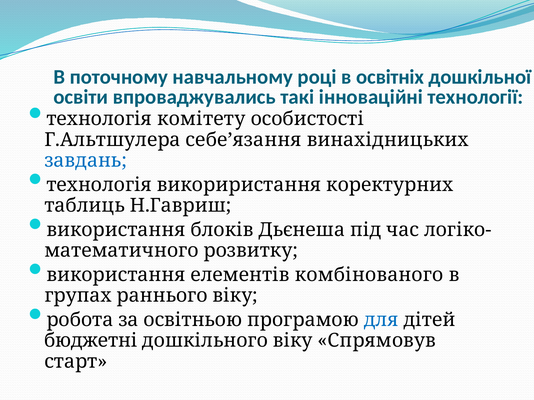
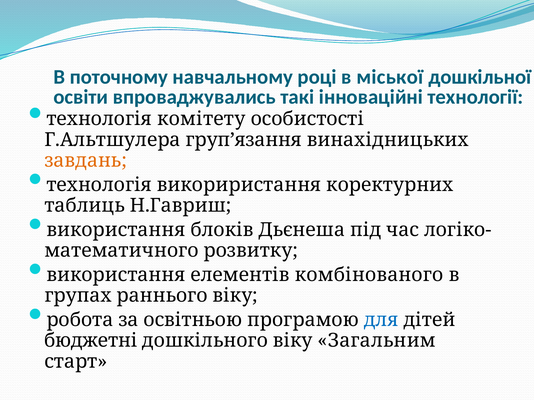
освітніх: освітніх -> міської (390, 77)
себе’язання: себе’язання -> груп’язання (244, 140)
завдань colour: blue -> orange (86, 161)
Спрямовув: Спрямовув -> Загальним (377, 341)
